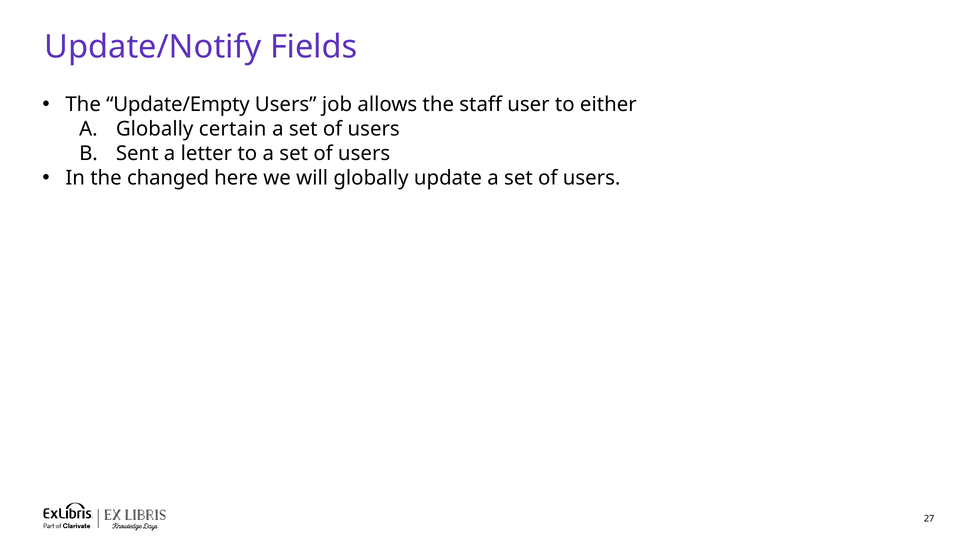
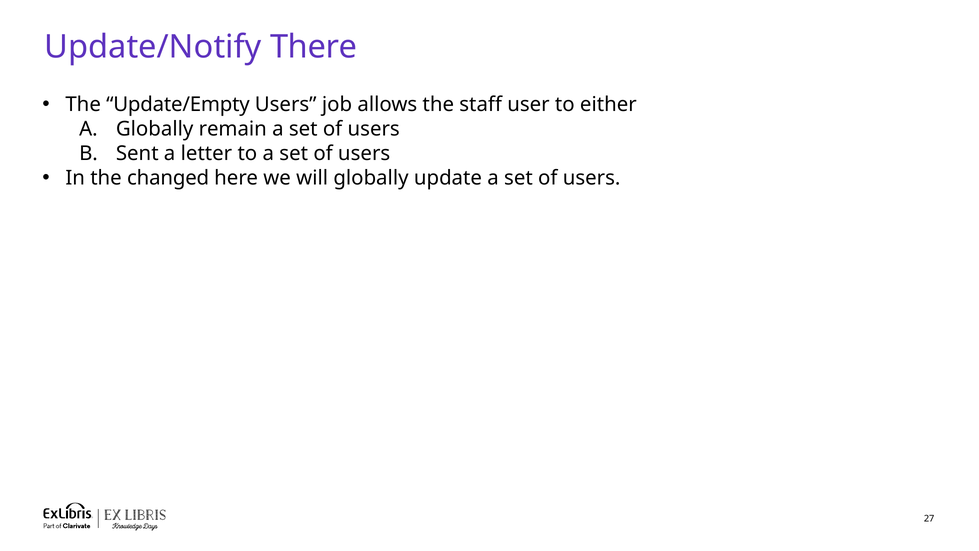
Fields: Fields -> There (314, 47)
certain: certain -> remain (233, 129)
